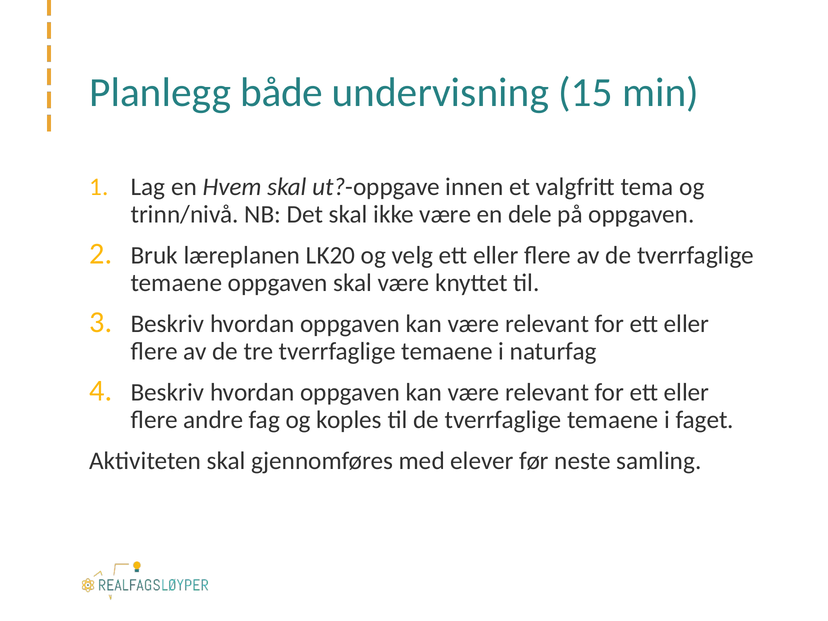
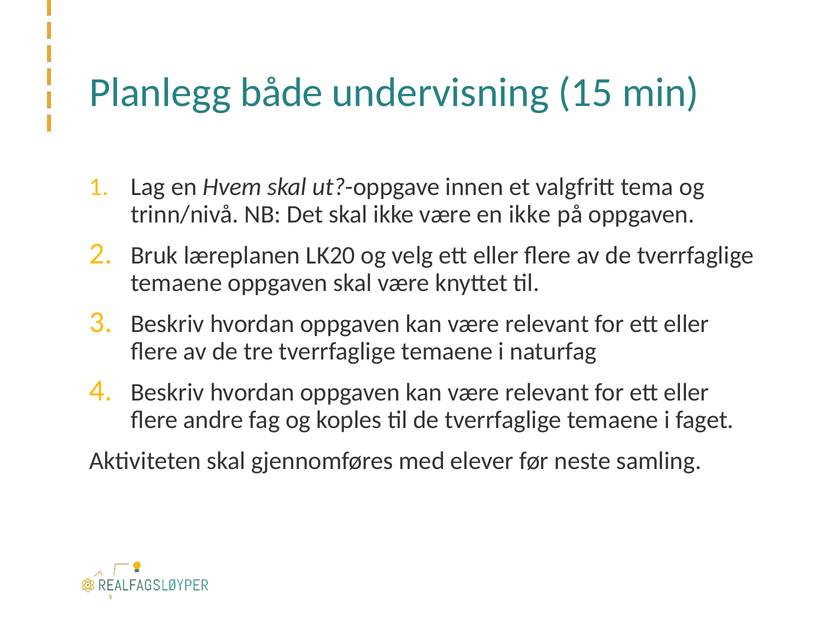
en dele: dele -> ikke (530, 214)
